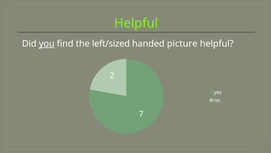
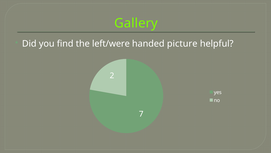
Helpful: Helpful -> Gallery (136, 23)
you underline: present -> none (47, 44)
left/sized: left/sized -> left/were (111, 44)
